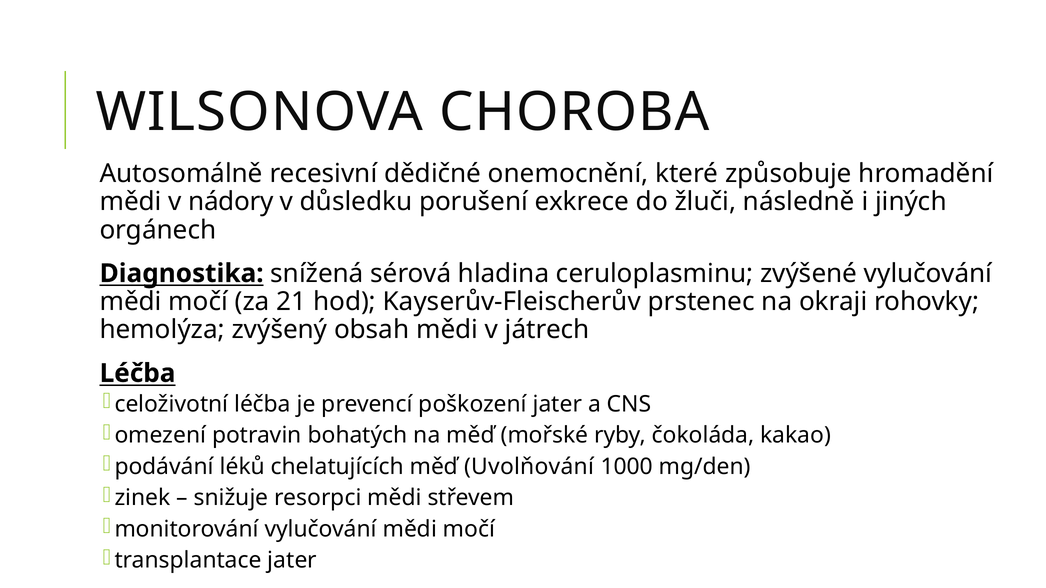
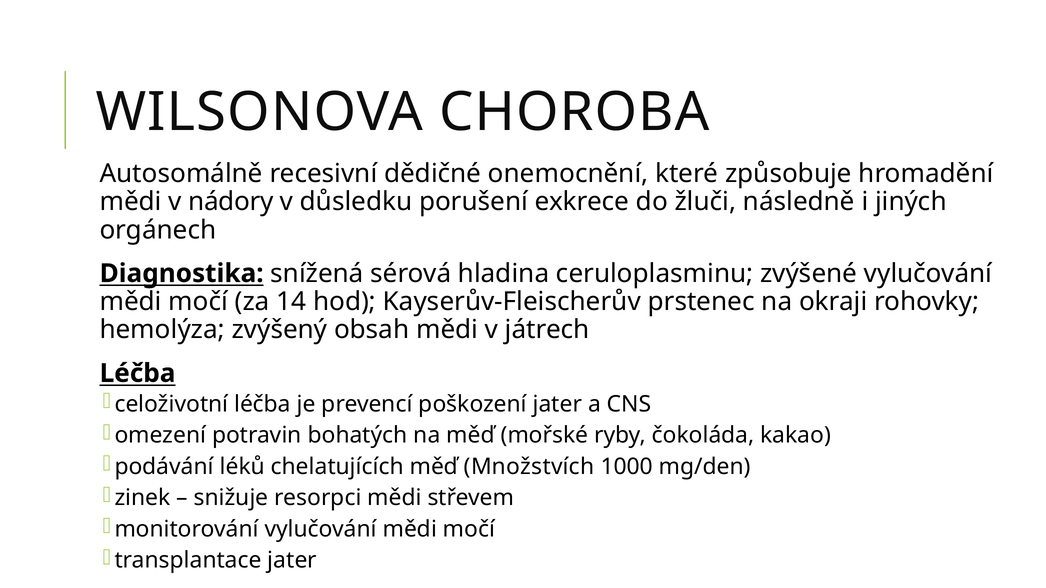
21: 21 -> 14 (291, 302)
Uvolňování: Uvolňování -> Množstvích (529, 467)
